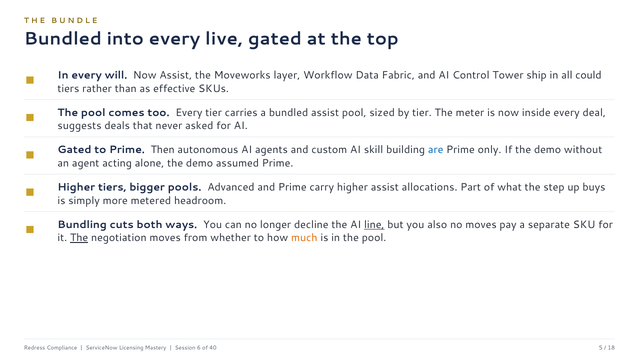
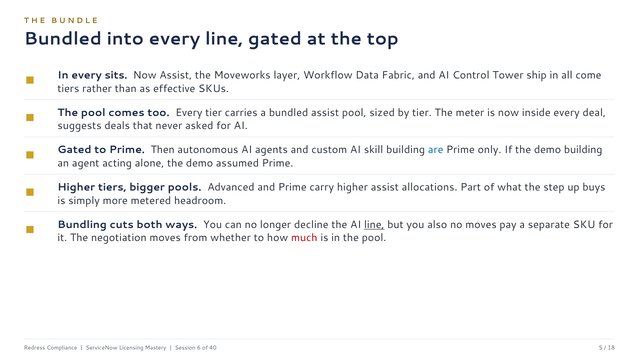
every live: live -> line (224, 39)
will: will -> sits (116, 75)
could: could -> come (588, 75)
demo without: without -> building (583, 150)
The underline: present -> none (79, 238)
much colour: orange -> red (304, 238)
